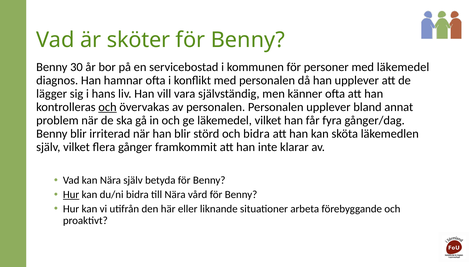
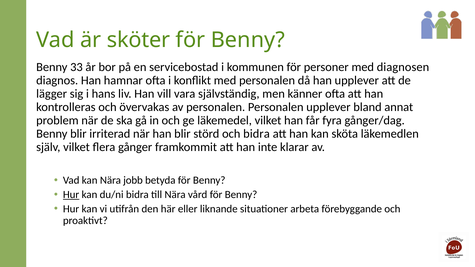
30: 30 -> 33 (76, 67)
med läkemedel: läkemedel -> diagnosen (403, 67)
och underline: present -> none (107, 107)
Nära själv: själv -> jobb (133, 180)
